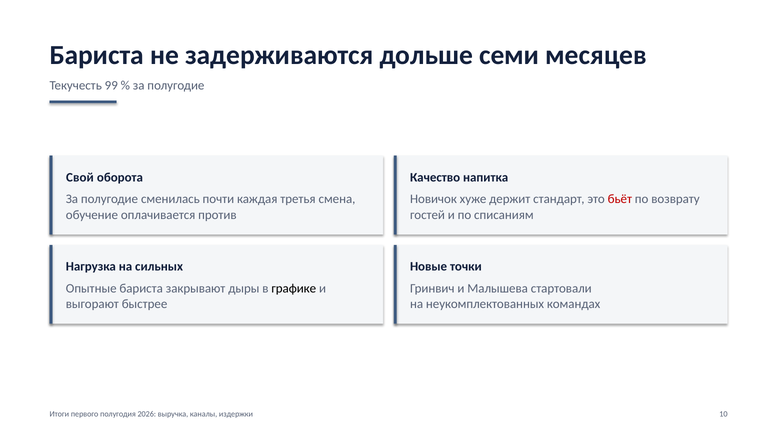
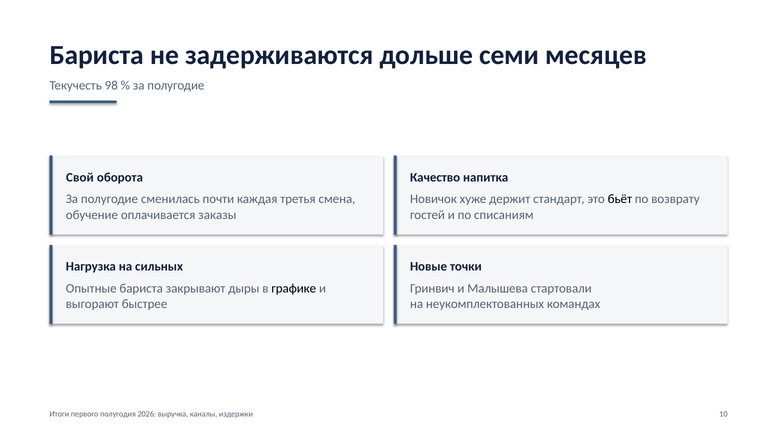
99: 99 -> 98 (111, 86)
бьёт colour: red -> black (620, 199)
против: против -> заказы (217, 215)
